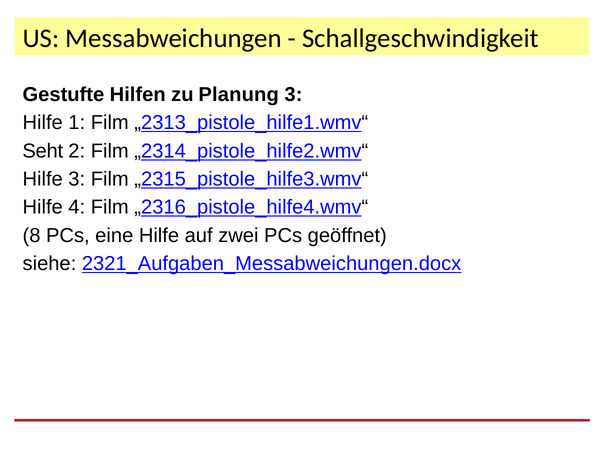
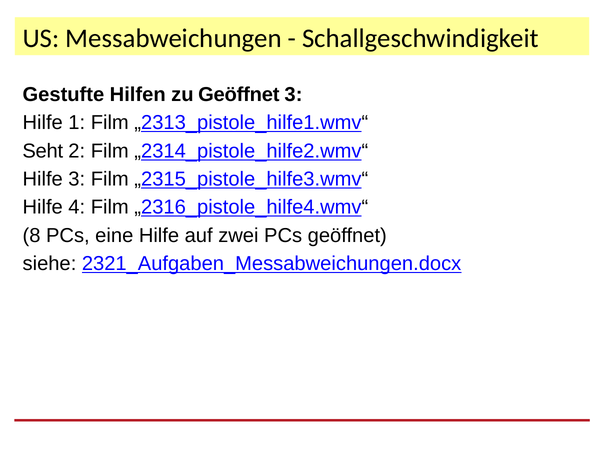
zu Planung: Planung -> Geöffnet (239, 95)
